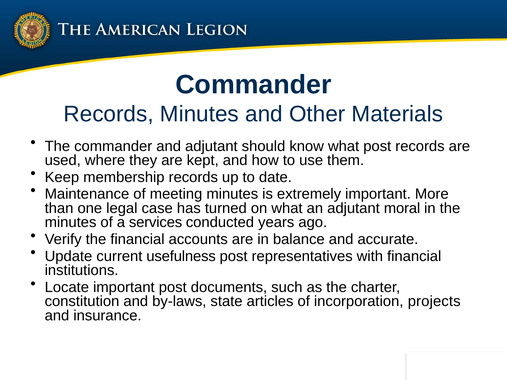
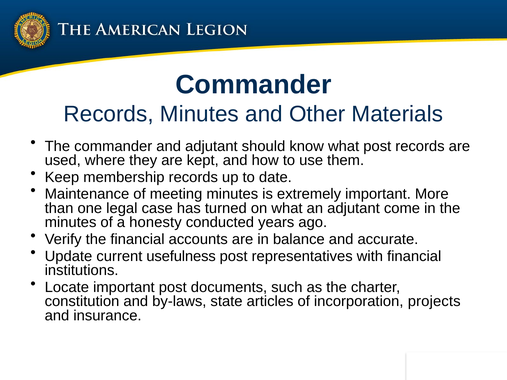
moral: moral -> come (402, 208)
services: services -> honesty (155, 223)
